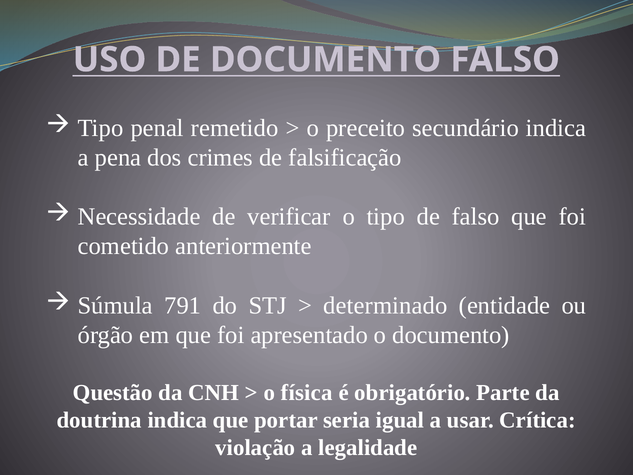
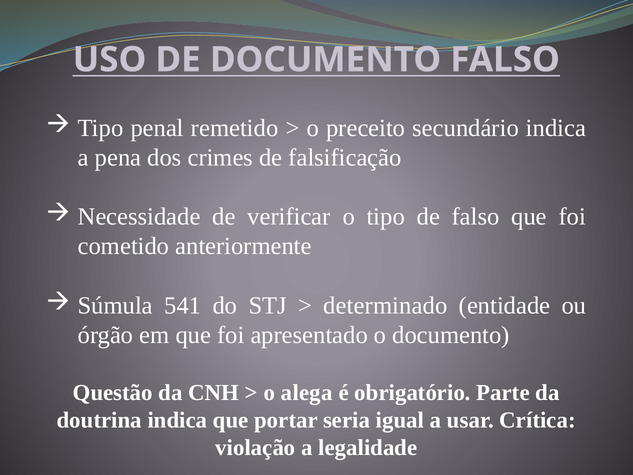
791: 791 -> 541 (183, 305)
física: física -> alega (307, 393)
